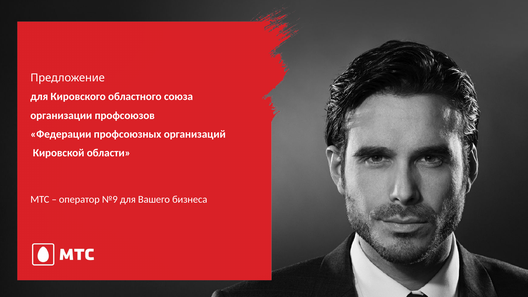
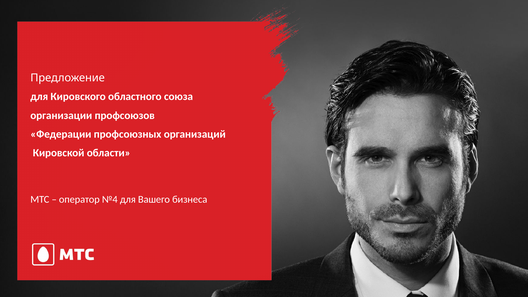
№9: №9 -> №4 (110, 200)
